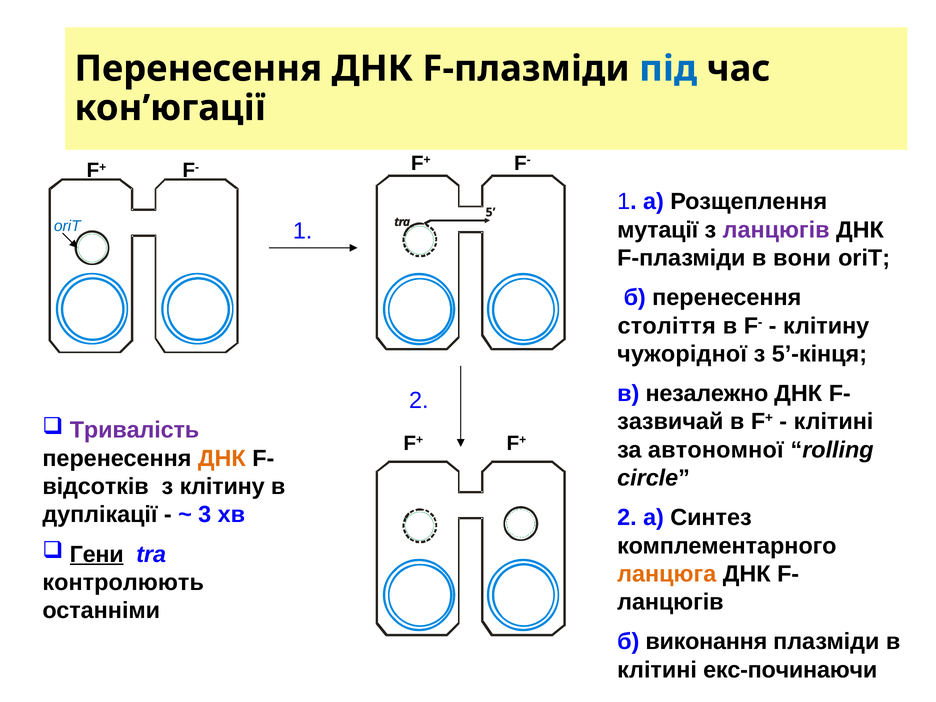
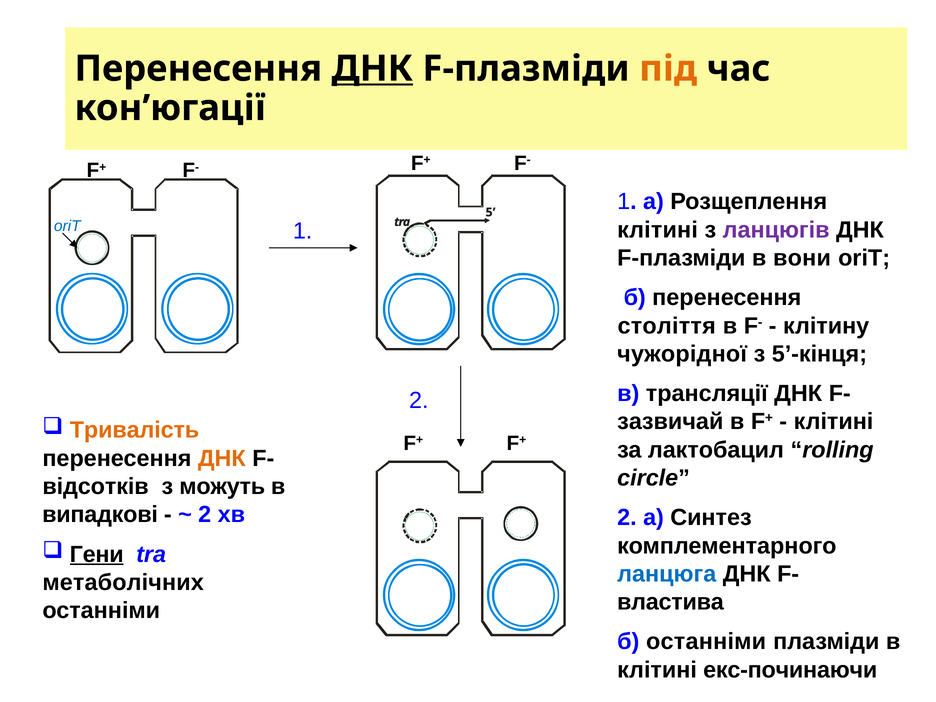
ДНК underline: none -> present (372, 69)
під colour: blue -> orange (668, 69)
мутації: мутації -> клітині (658, 230)
незалежно: незалежно -> трансляції (707, 394)
Тривалість colour: purple -> orange (135, 430)
автономної: автономної -> лактобацил (716, 450)
з клітину: клітину -> можуть (222, 486)
дуплікації: дуплікації -> випадкові (100, 514)
3: 3 -> 2 (205, 514)
ланцюга colour: orange -> blue (667, 574)
контролюють: контролюють -> метаболічних (123, 582)
ланцюгів: ланцюгів -> властива (670, 602)
б виконання: виконання -> останніми (706, 642)
